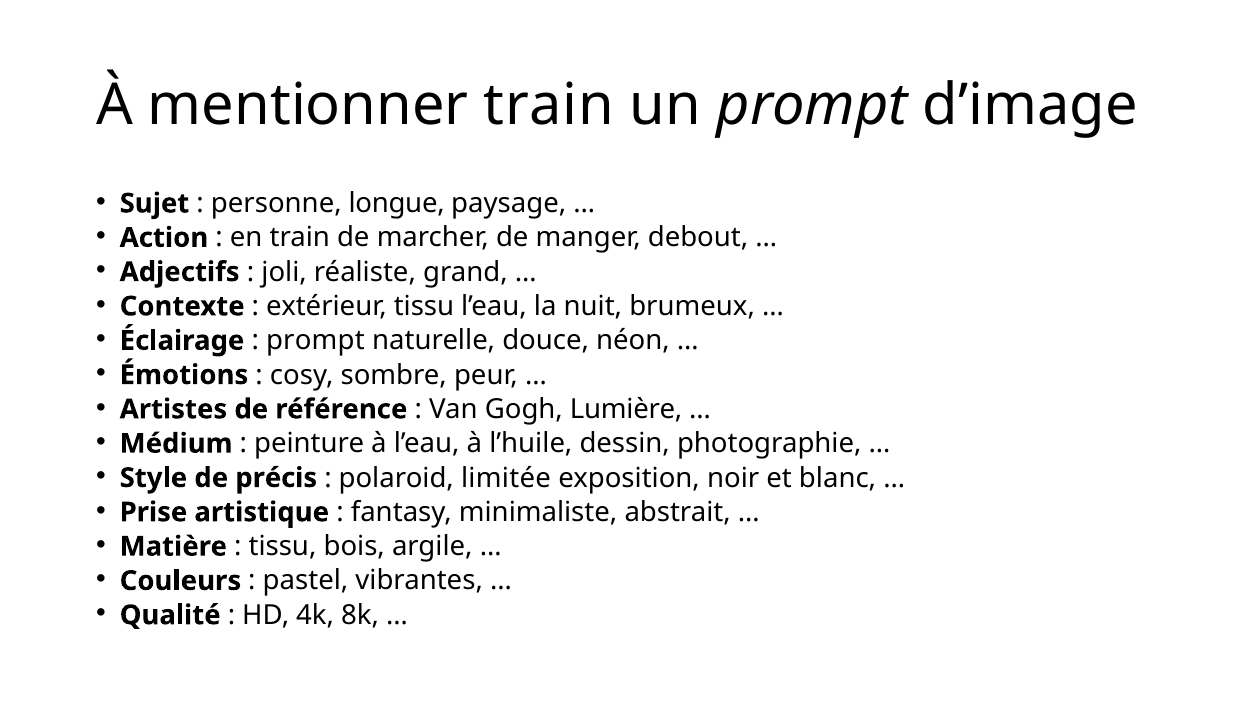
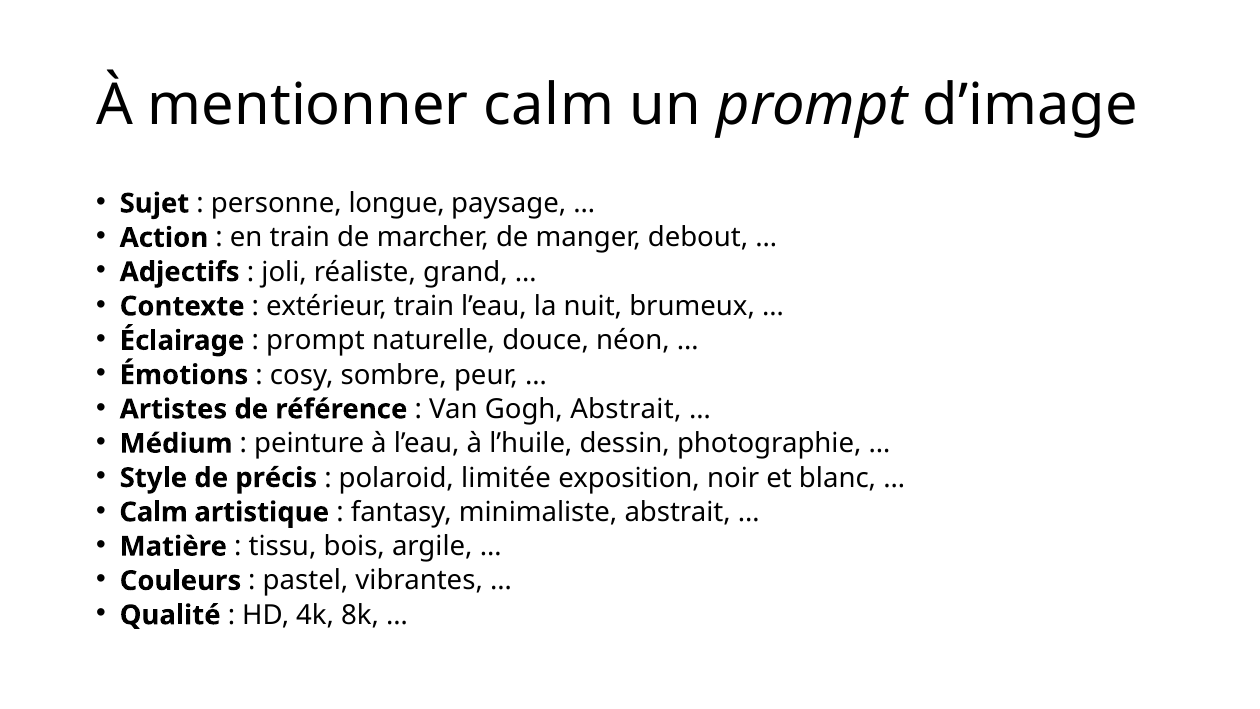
mentionner train: train -> calm (549, 106)
extérieur tissu: tissu -> train (424, 306)
Gogh Lumière: Lumière -> Abstrait (626, 409)
Prise: Prise -> Calm (154, 512)
